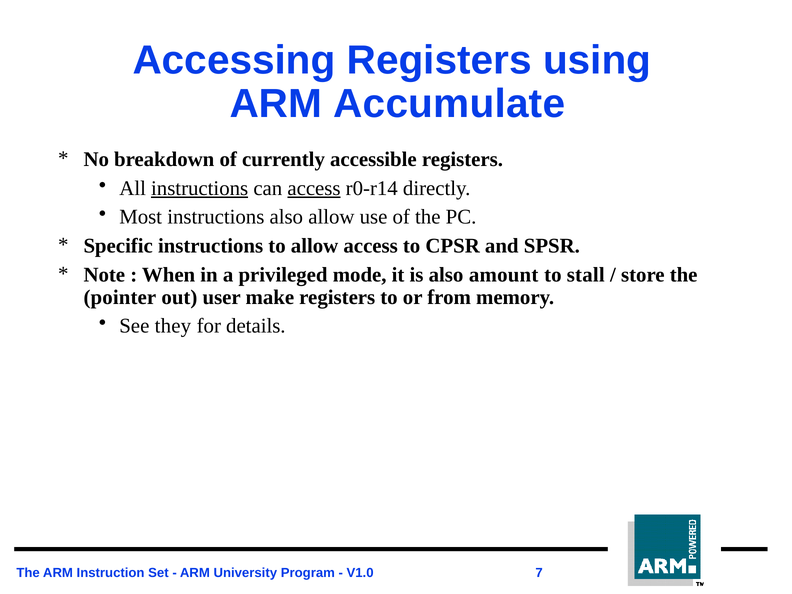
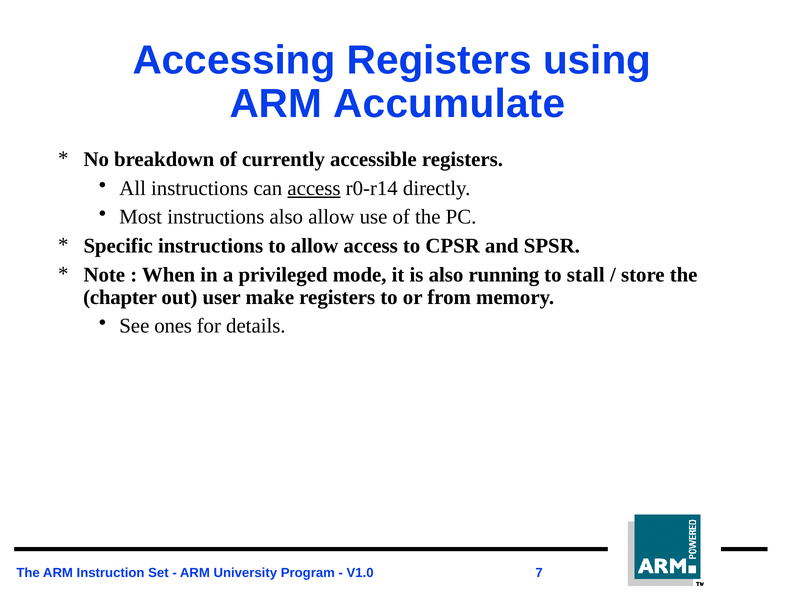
instructions underline: present -> none (200, 188)
amount: amount -> running (504, 275)
pointer: pointer -> chapter (120, 297)
they: they -> ones (173, 326)
